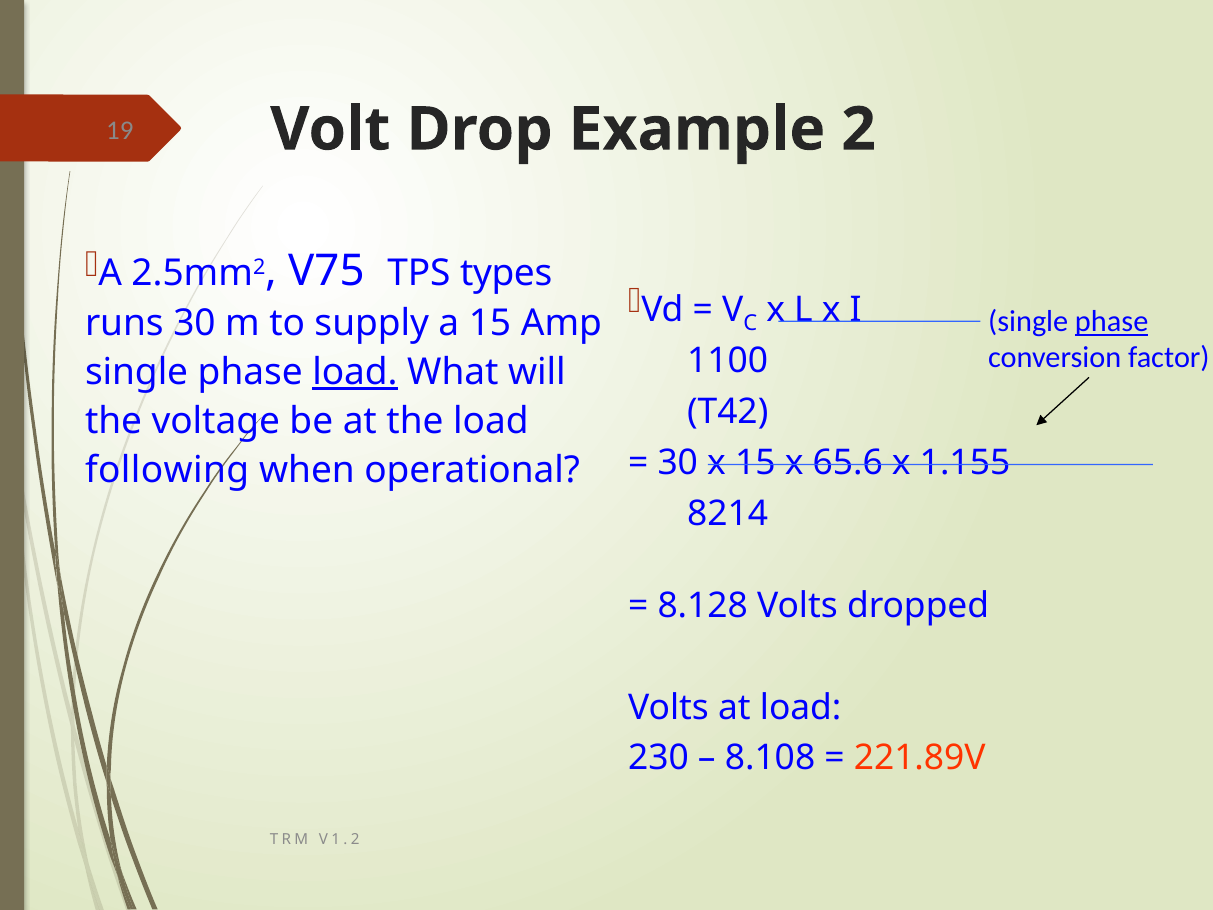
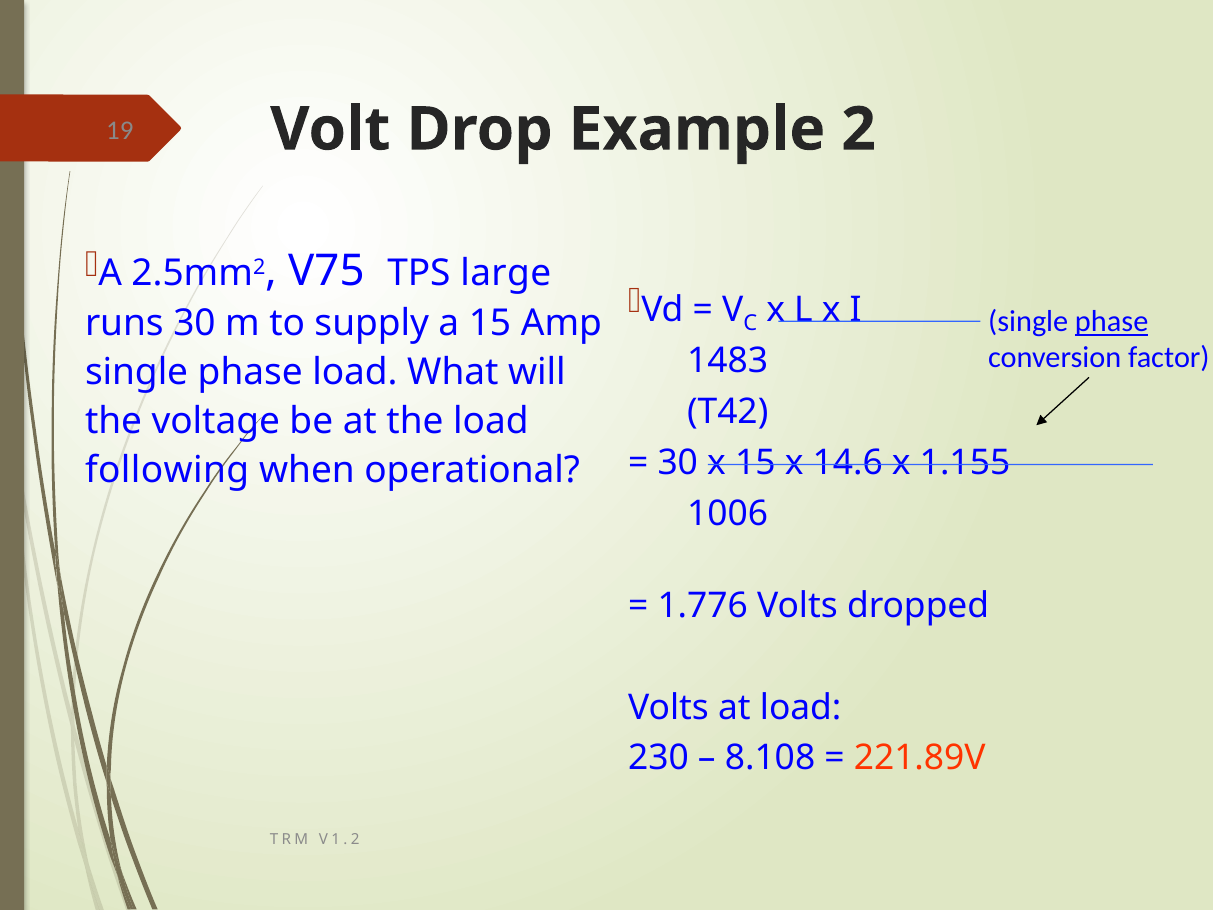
types: types -> large (506, 273)
1100: 1100 -> 1483 (728, 361)
load underline: present -> none (355, 372)
65.6: 65.6 -> 14.6 (848, 463)
8214: 8214 -> 1006 (728, 514)
8.128: 8.128 -> 1.776 (703, 606)
